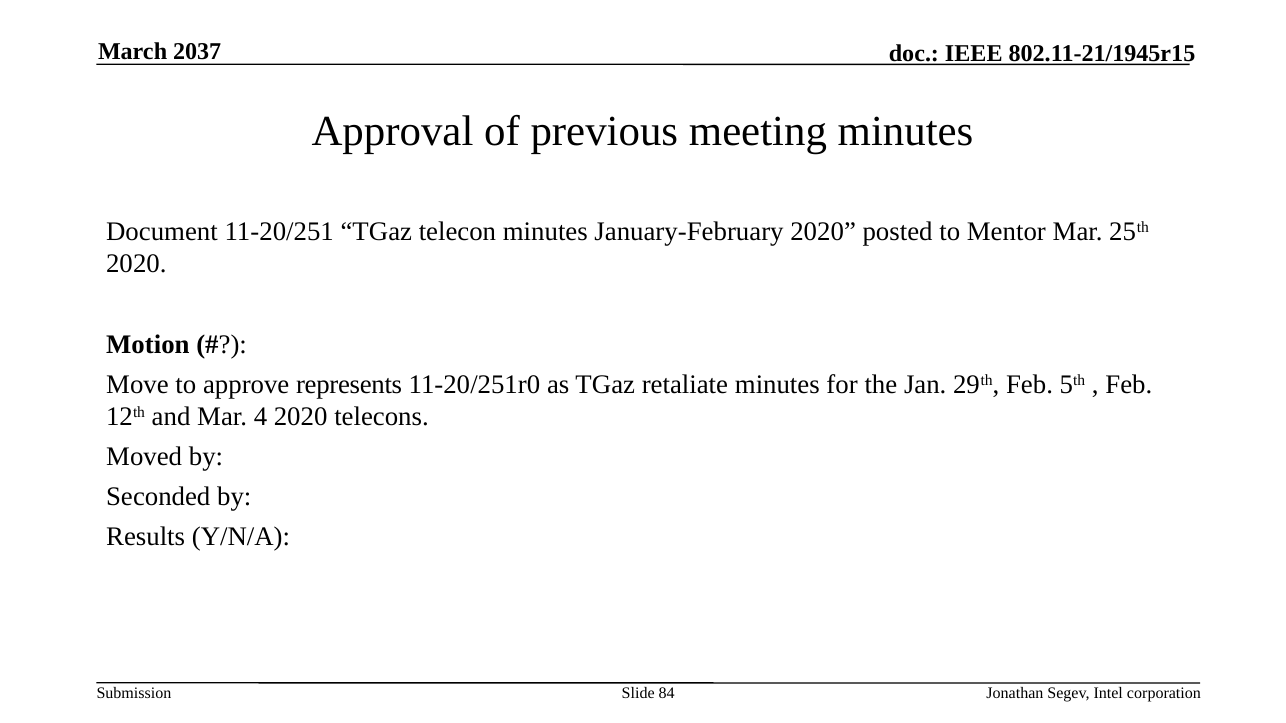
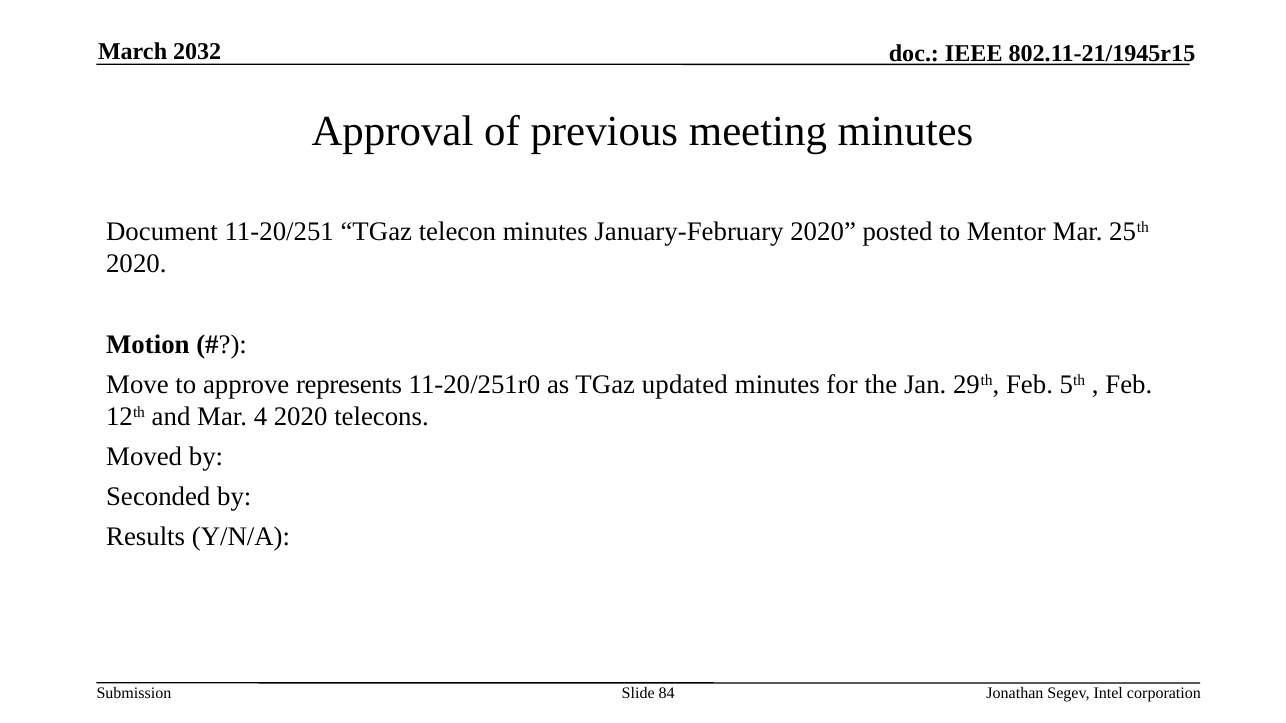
2037: 2037 -> 2032 (197, 51)
retaliate: retaliate -> updated (685, 385)
